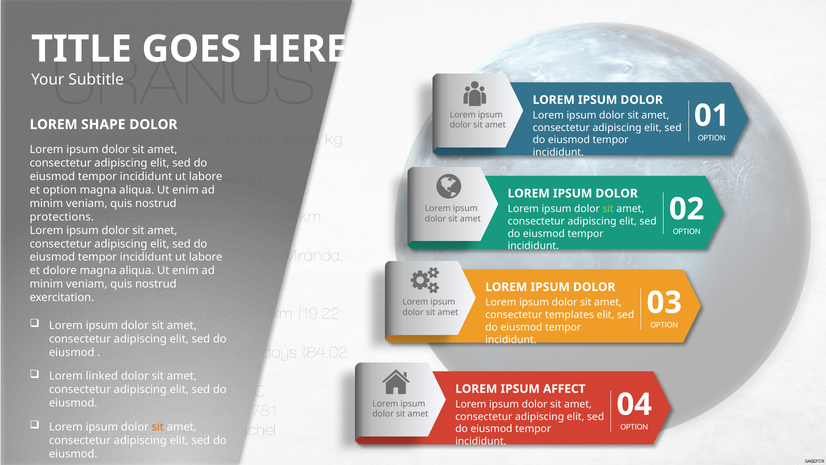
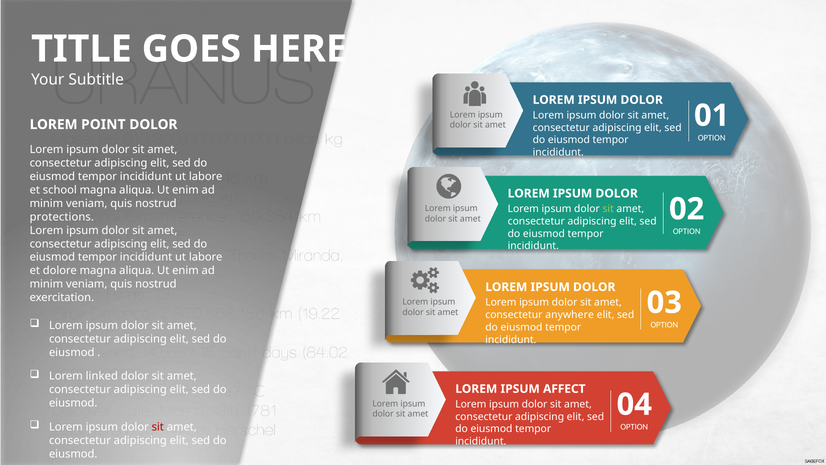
SHAPE: SHAPE -> POINT (103, 124)
et option: option -> school (60, 190)
templates: templates -> anywhere (570, 315)
sit colour: orange -> red (158, 427)
